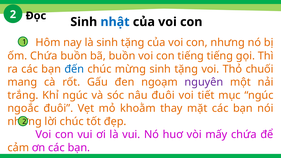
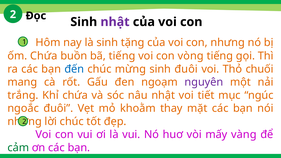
nhật colour: blue -> purple (115, 22)
bã buồn: buồn -> tiếng (122, 56)
con tiếng: tiếng -> vòng (191, 56)
mừng sinh tặng: tặng -> đuôi (186, 69)
Khỉ ngúc: ngúc -> chứa (75, 95)
nâu đuôi: đuôi -> nhật (163, 95)
mấy chứa: chứa -> vàng (244, 135)
cảm colour: orange -> green (18, 148)
